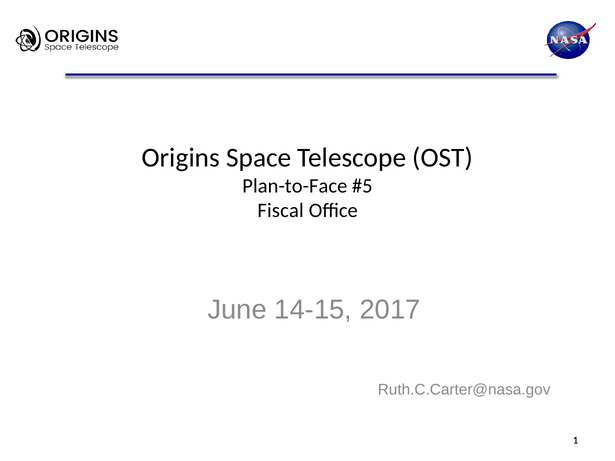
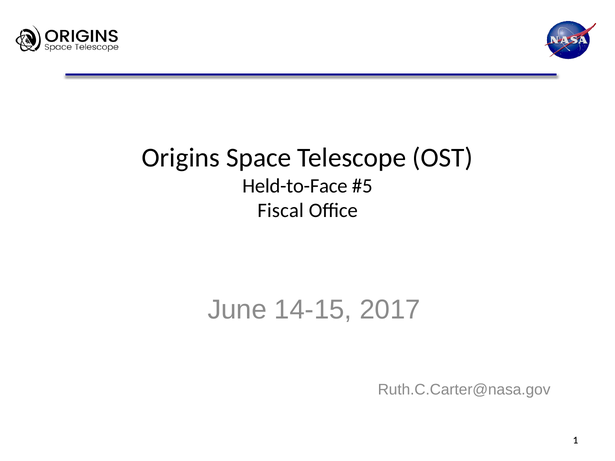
Plan-to-Face: Plan-to-Face -> Held-to-Face (295, 186)
